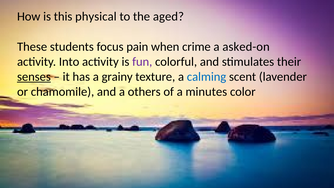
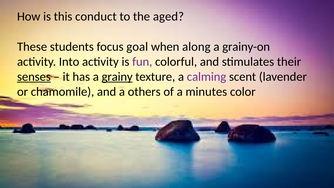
physical: physical -> conduct (96, 17)
pain: pain -> goal (137, 47)
crime: crime -> along (196, 47)
asked-on: asked-on -> grainy-on (246, 47)
grainy underline: none -> present (117, 77)
calming colour: blue -> purple (207, 77)
